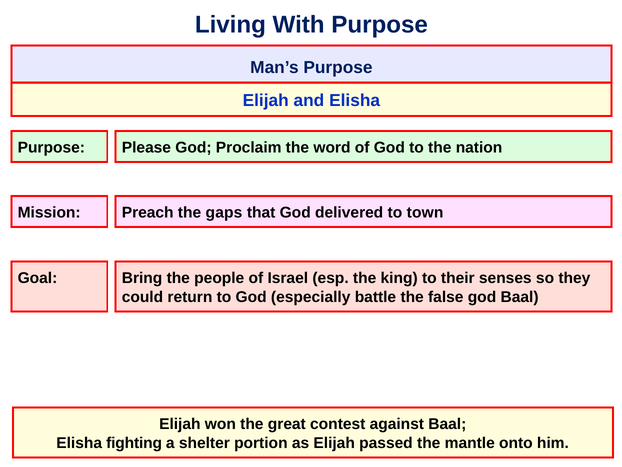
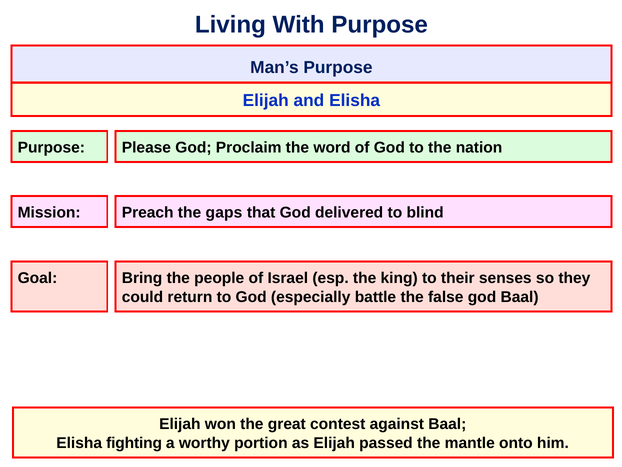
town: town -> blind (425, 212)
shelter: shelter -> worthy (204, 442)
